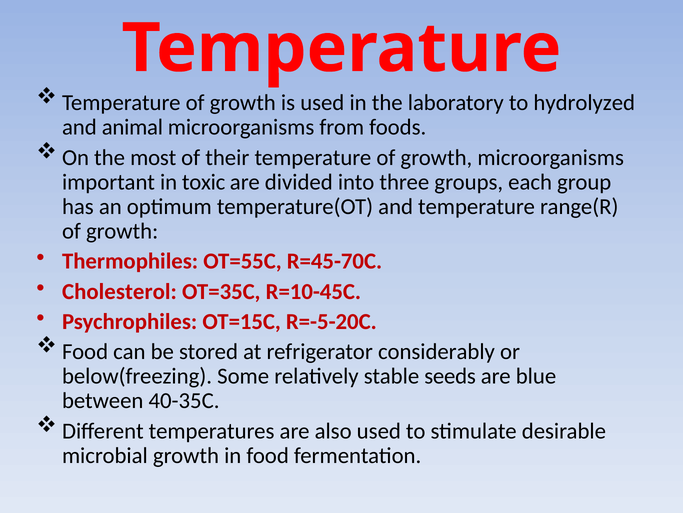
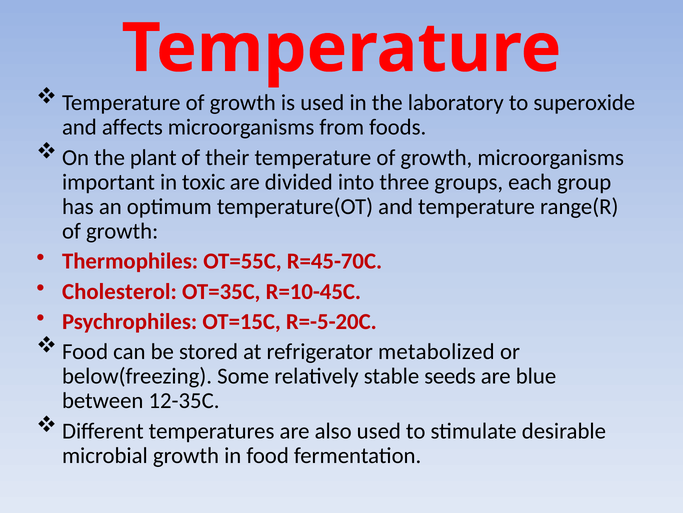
hydrolyzed: hydrolyzed -> superoxide (584, 103)
animal: animal -> affects (132, 127)
most: most -> plant (153, 157)
considerably: considerably -> metabolized (436, 351)
40-35C: 40-35C -> 12-35C (184, 400)
